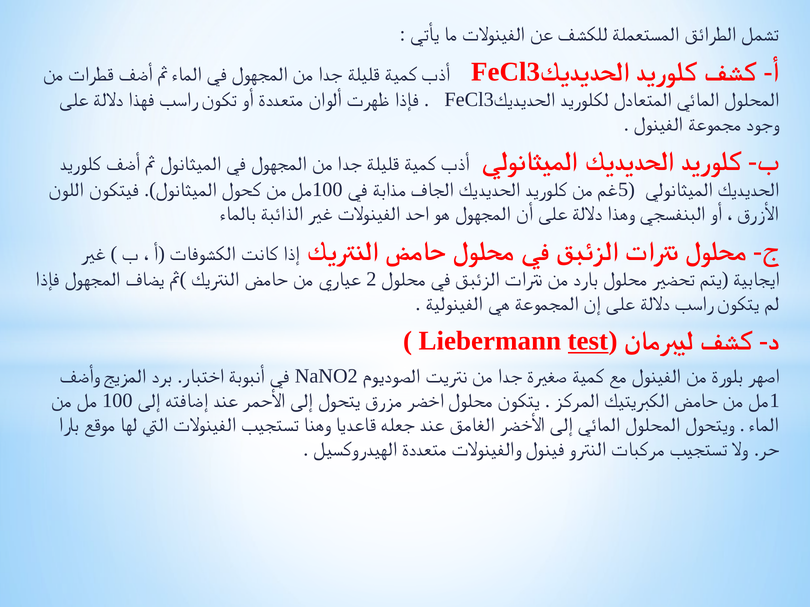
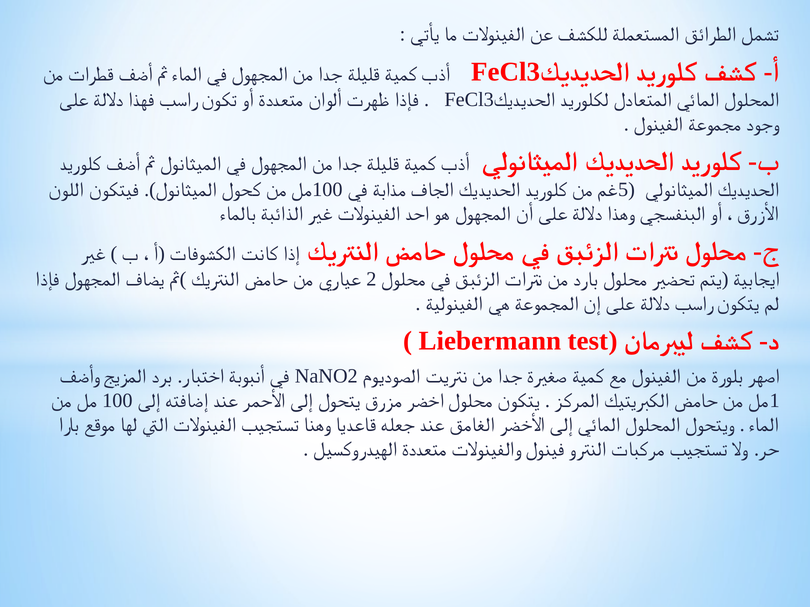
test underline: present -> none (588, 341)
